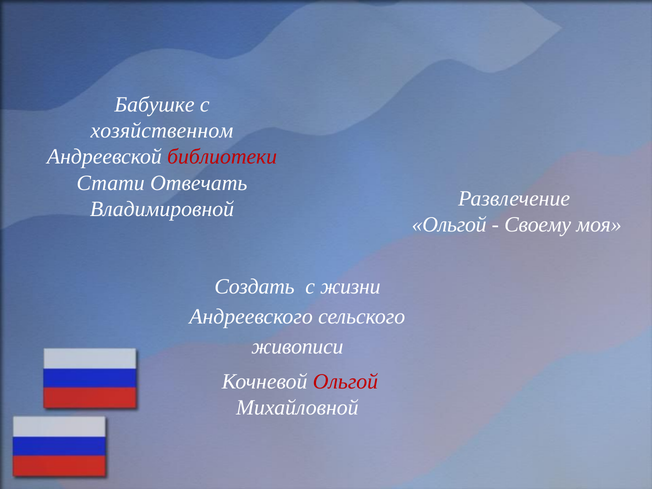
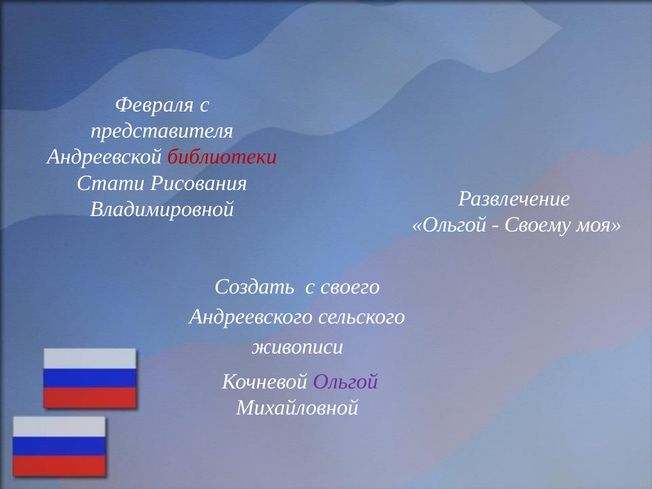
Бабушке: Бабушке -> Февраля (154, 105)
хозяйственном: хозяйственном -> представителя (162, 131)
Отвечать: Отвечать -> Рисования (199, 183)
жизни: жизни -> своего (350, 286)
Ольгой colour: red -> purple (345, 382)
